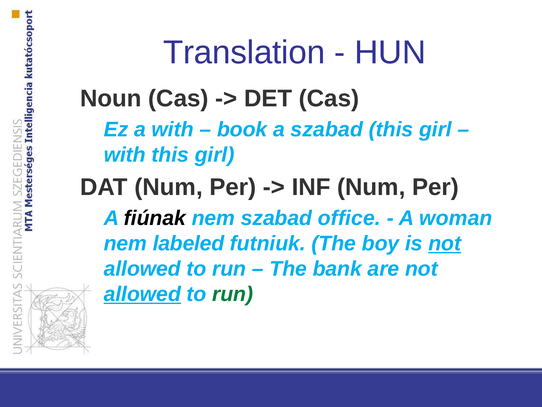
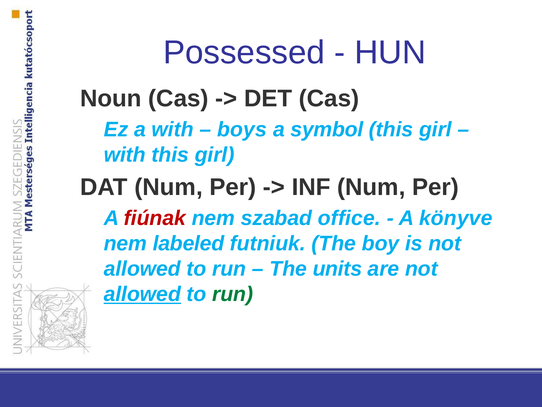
Translation: Translation -> Possessed (244, 52)
book: book -> boys (242, 129)
a szabad: szabad -> symbol (327, 129)
fiúnak colour: black -> red (155, 218)
woman: woman -> könyve (456, 218)
not underline: present -> none (445, 243)
bank: bank -> units (337, 269)
